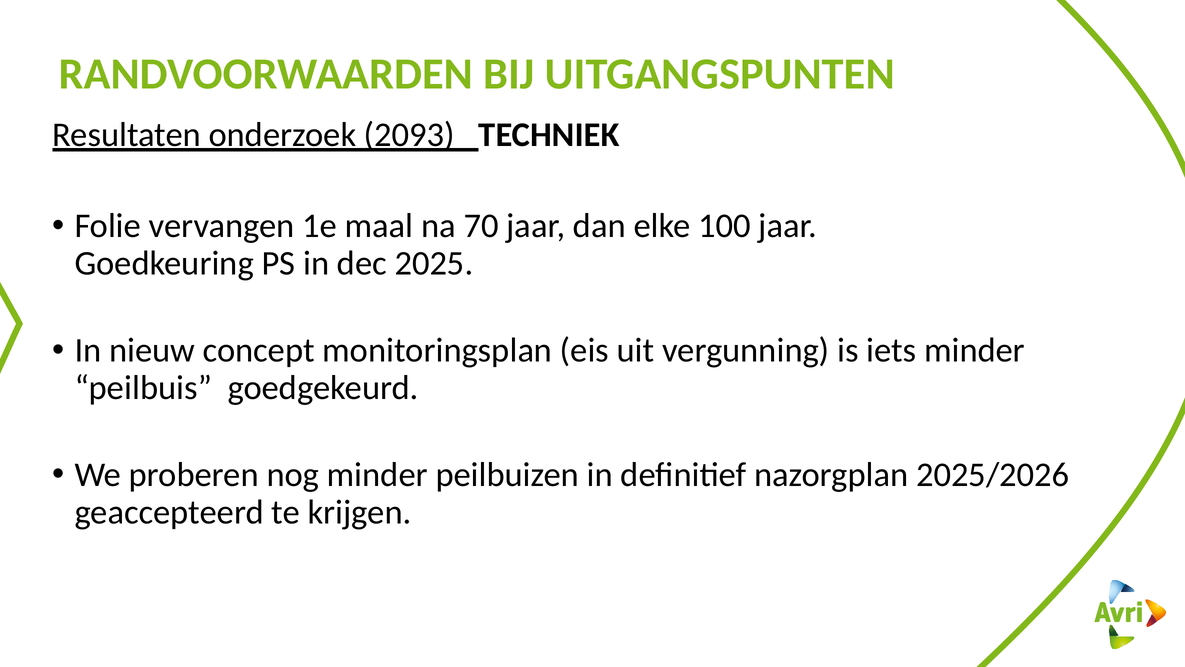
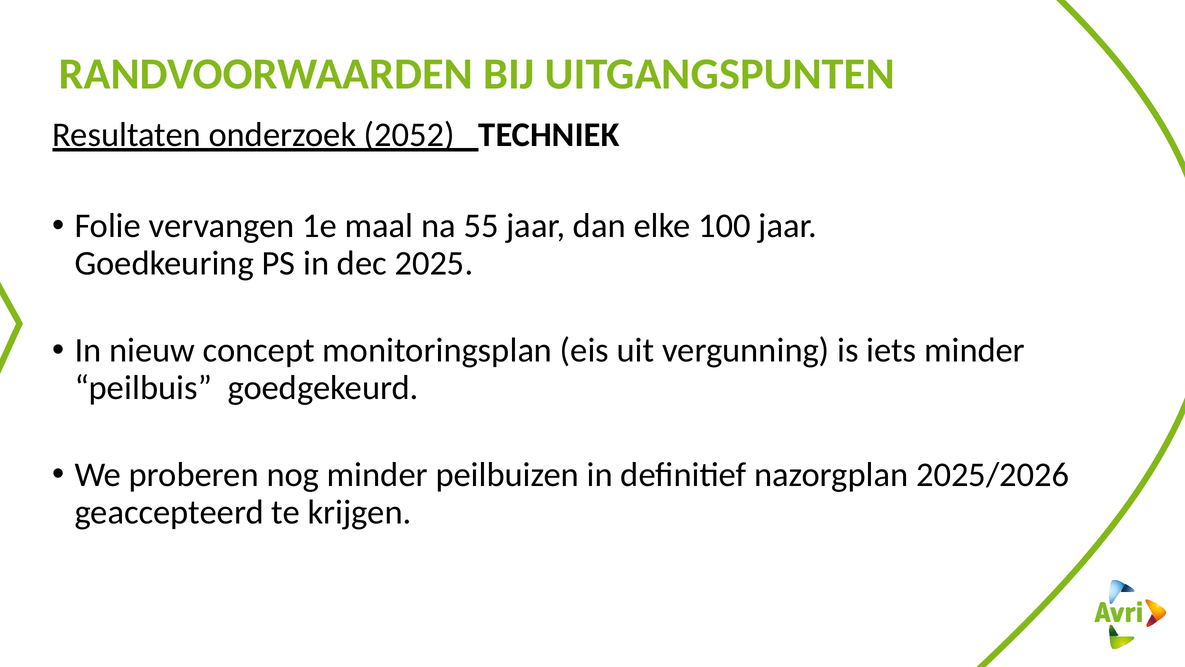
2093: 2093 -> 2052 (409, 135)
70: 70 -> 55 (481, 226)
